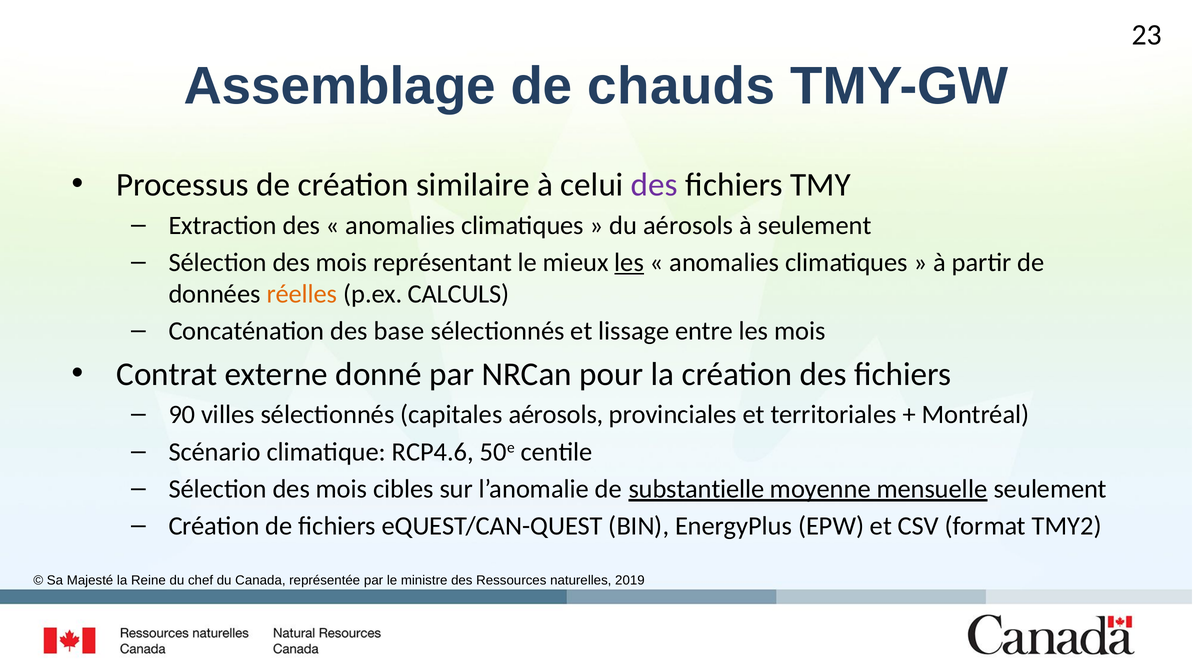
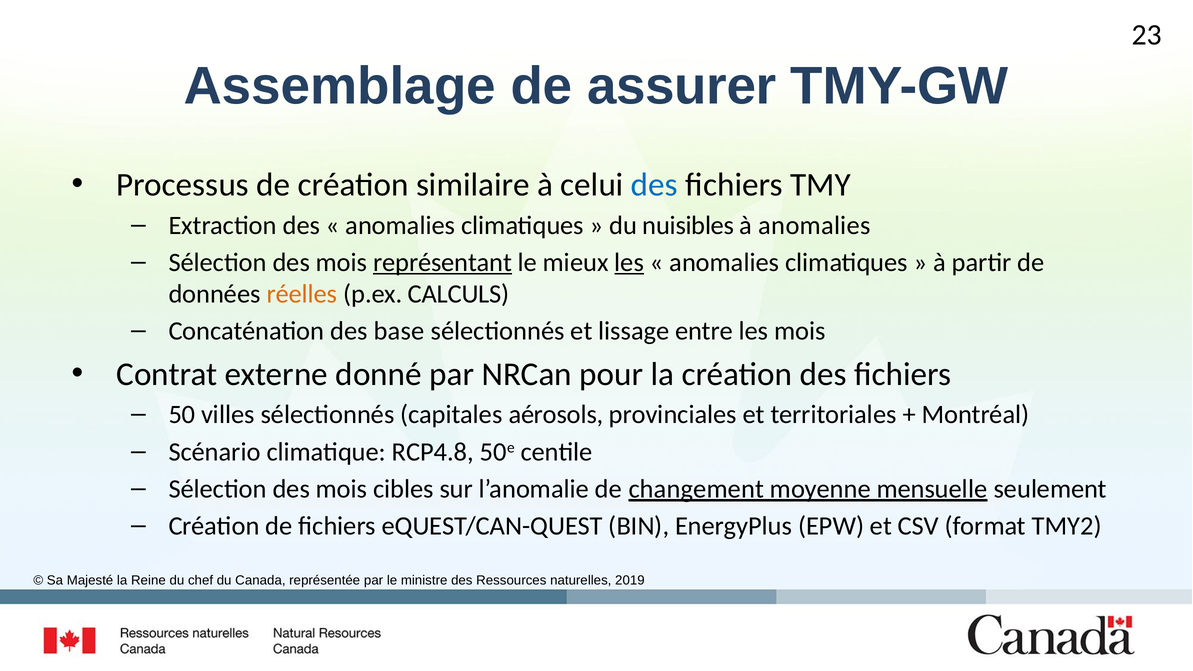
chauds: chauds -> assurer (682, 86)
des colour: purple -> blue (654, 185)
du aérosols: aérosols -> nuisibles (688, 225)
à seulement: seulement -> anomalies (814, 225)
représentant underline: none -> present (443, 262)
90: 90 -> 50 (182, 415)
RCP4.6: RCP4.6 -> RCP4.8 (433, 452)
substantielle: substantielle -> changement (696, 489)
